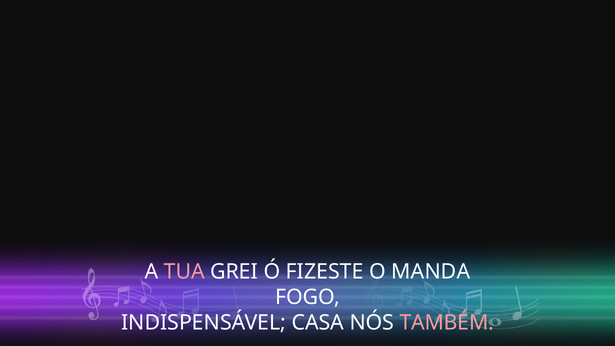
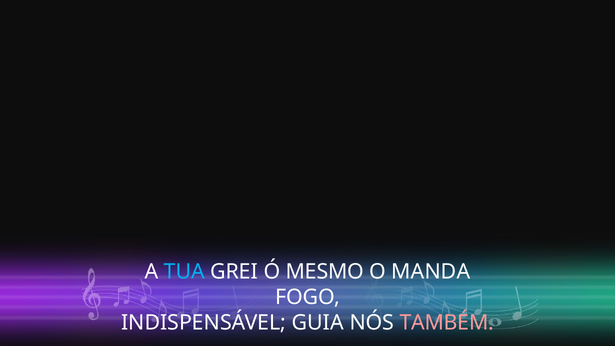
TUA colour: pink -> light blue (184, 271)
FIZESTE: FIZESTE -> MESMO (325, 271)
CASA: CASA -> GUIA (318, 323)
